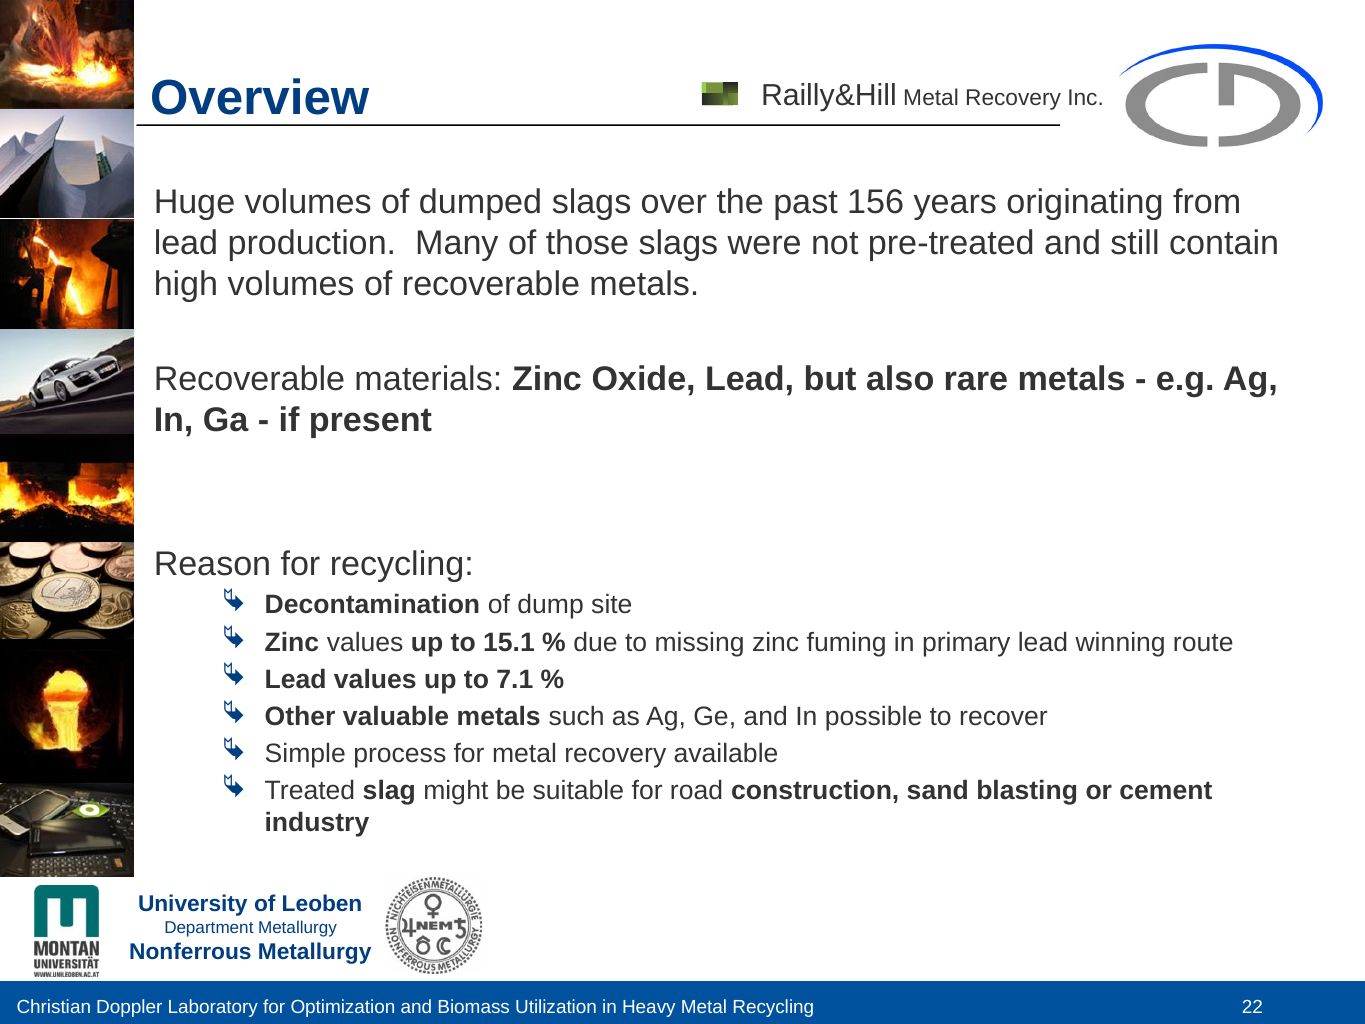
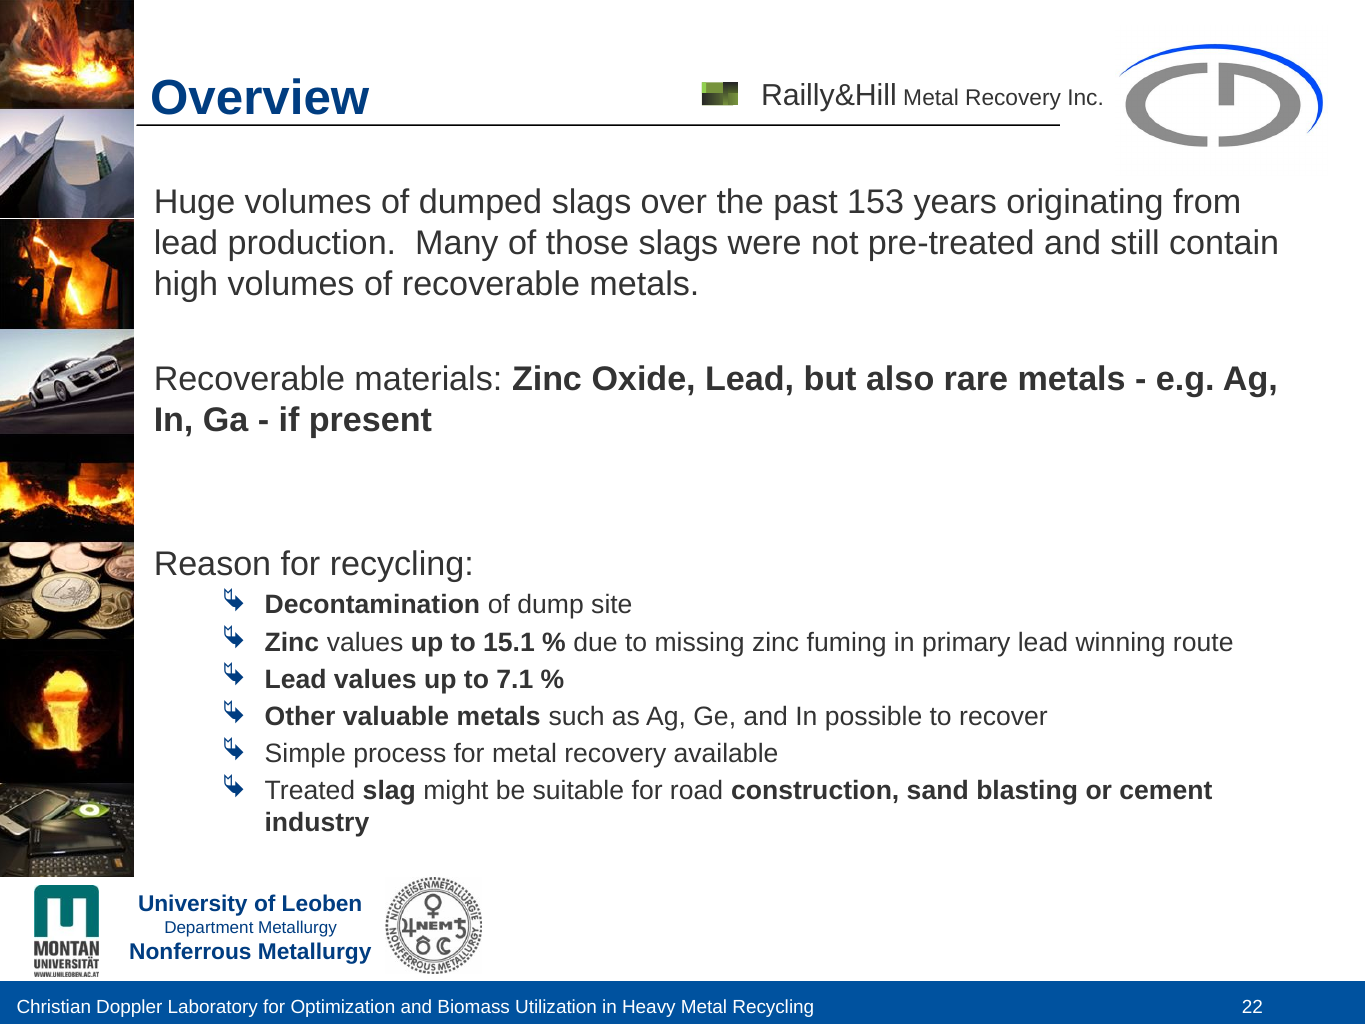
156: 156 -> 153 (876, 202)
